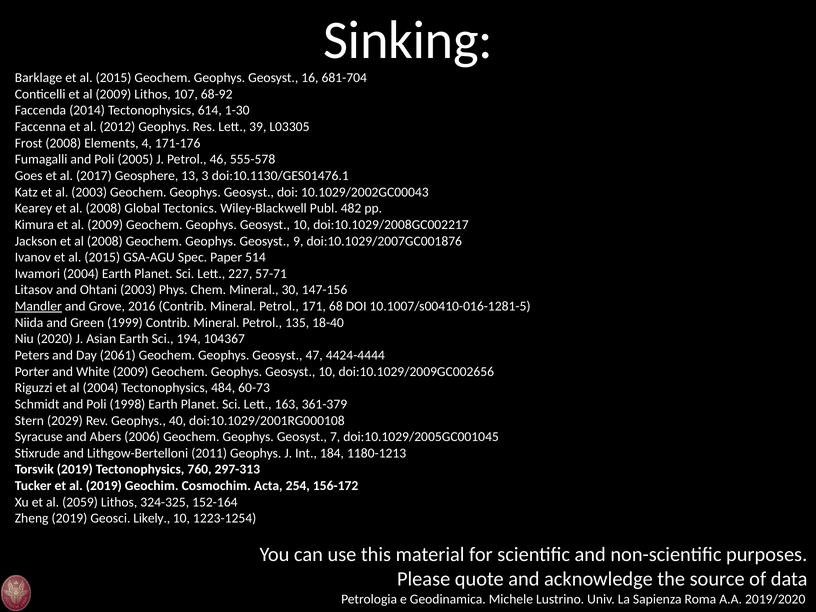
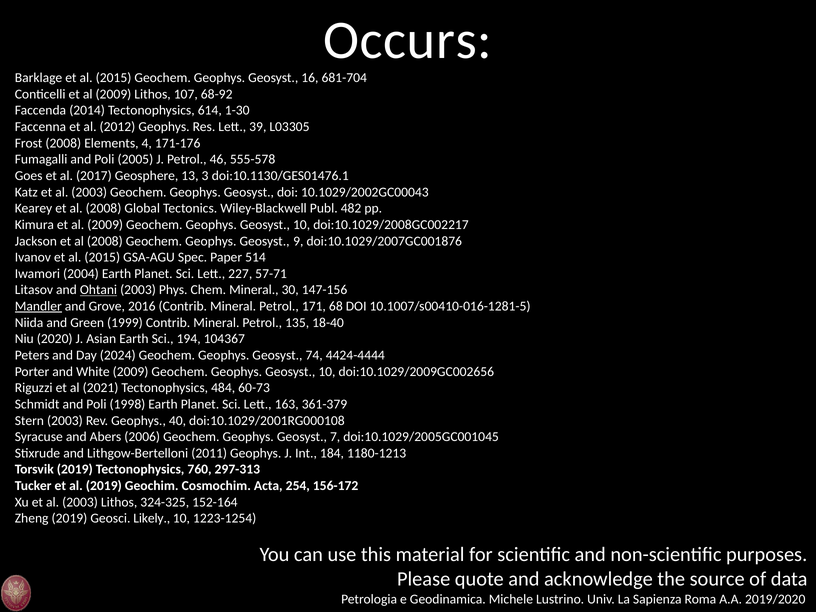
Sinking: Sinking -> Occurs (408, 40)
Ohtani underline: none -> present (98, 290)
2061: 2061 -> 2024 (118, 355)
47: 47 -> 74 (314, 355)
al 2004: 2004 -> 2021 (101, 388)
Stern 2029: 2029 -> 2003 (65, 421)
Xu et al 2059: 2059 -> 2003 (80, 502)
